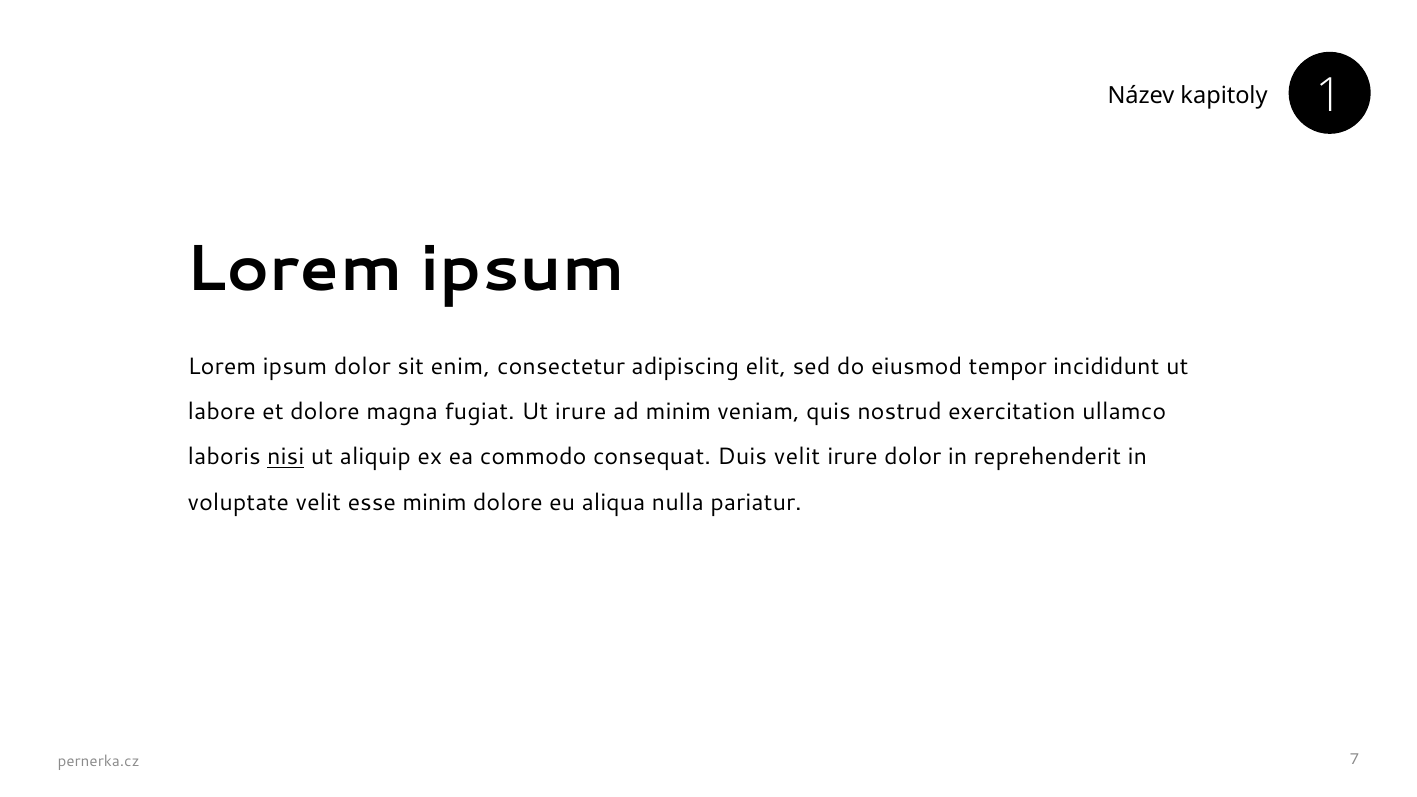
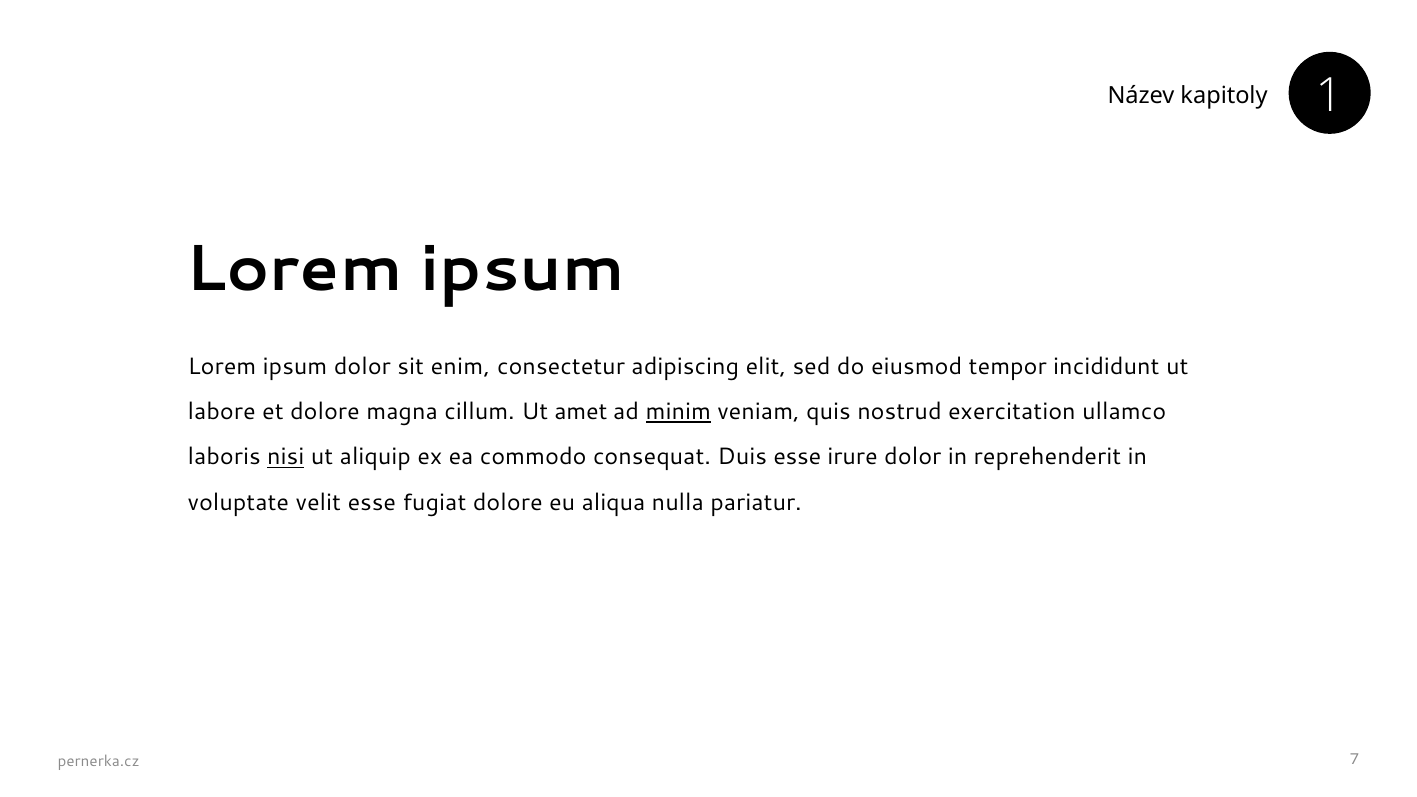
fugiat: fugiat -> cillum (480, 412)
Ut irure: irure -> amet (581, 412)
minim underline: none -> present (678, 412)
Duis velit: velit -> esse (797, 457)
esse minim: minim -> fugiat (434, 502)
